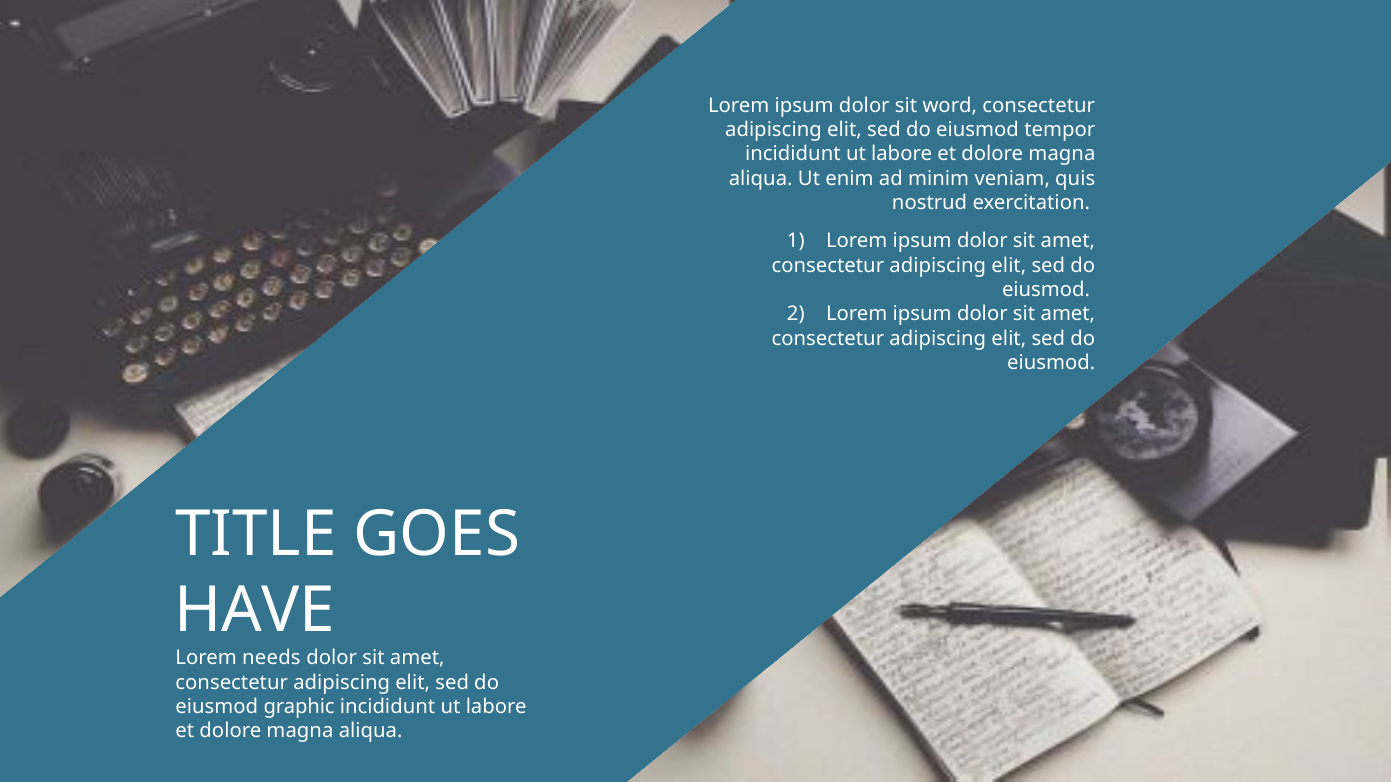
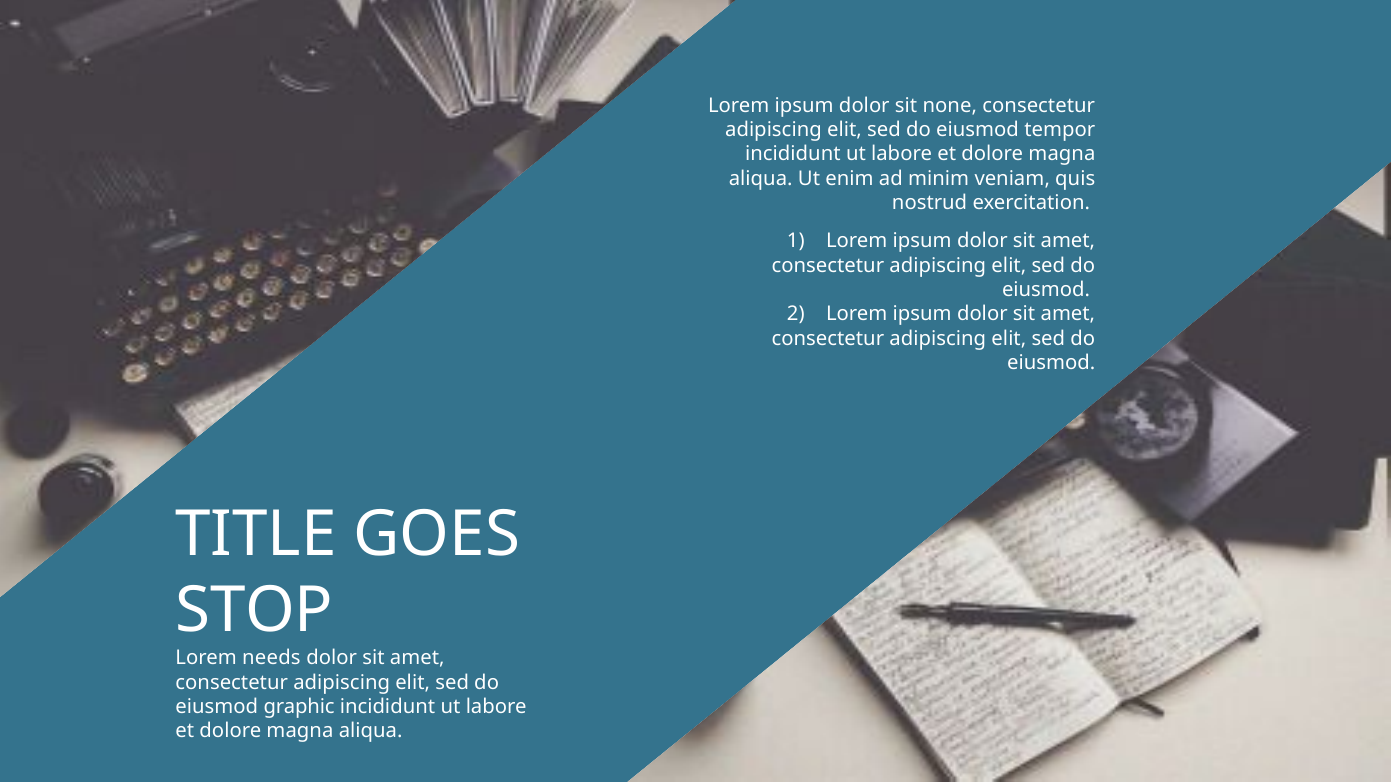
word: word -> none (950, 106)
HAVE: HAVE -> STOP (254, 611)
